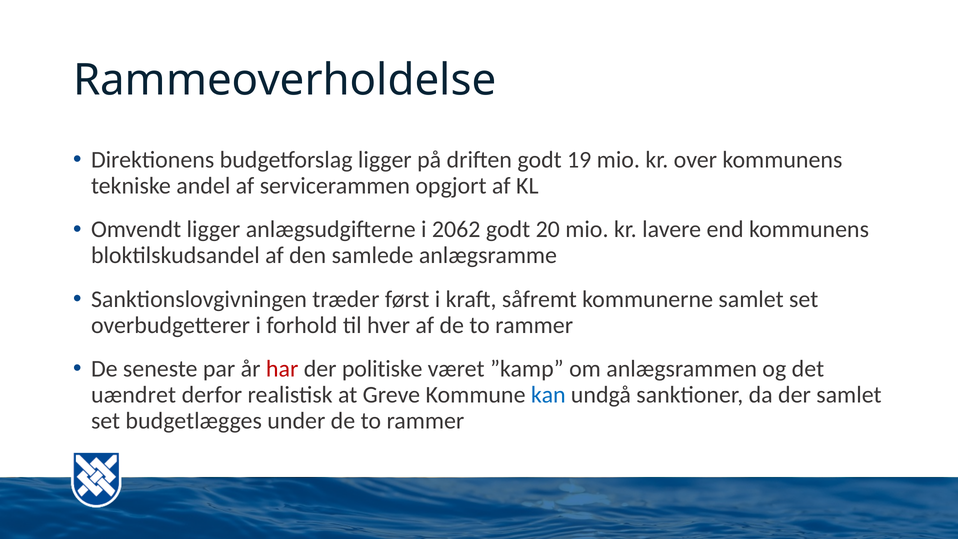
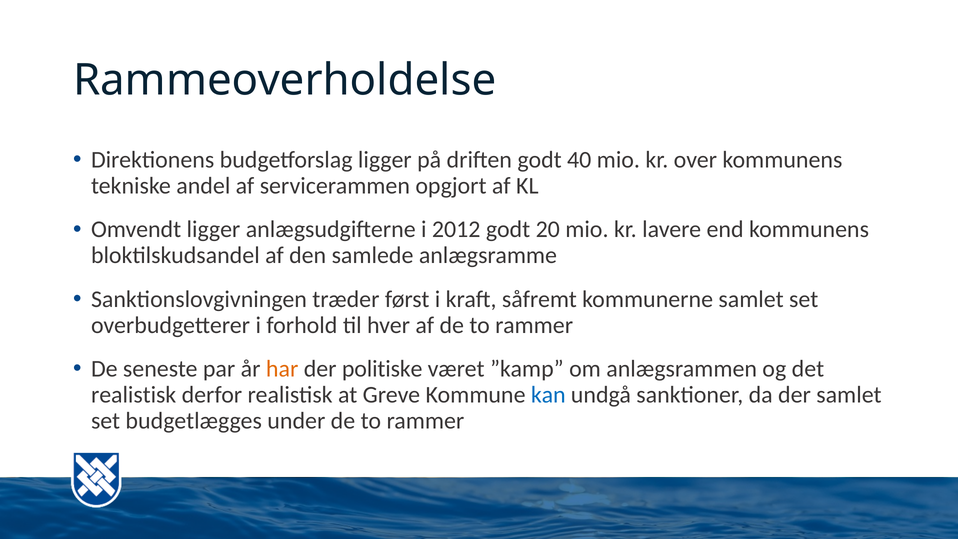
19: 19 -> 40 (579, 160)
2062: 2062 -> 2012 (456, 230)
har colour: red -> orange (282, 369)
uændret: uændret -> realistisk (134, 395)
